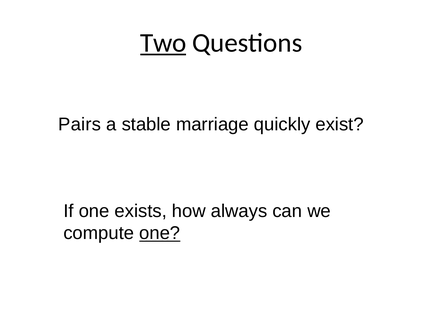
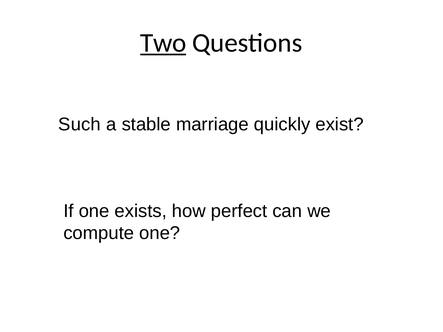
Pairs: Pairs -> Such (80, 124)
always: always -> perfect (239, 211)
one underline: present -> none (160, 233)
